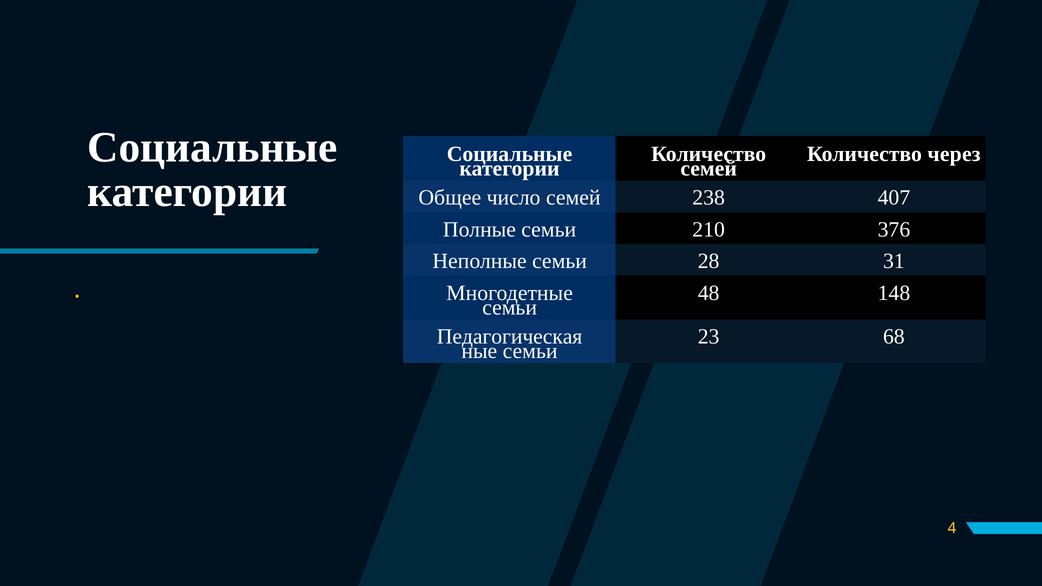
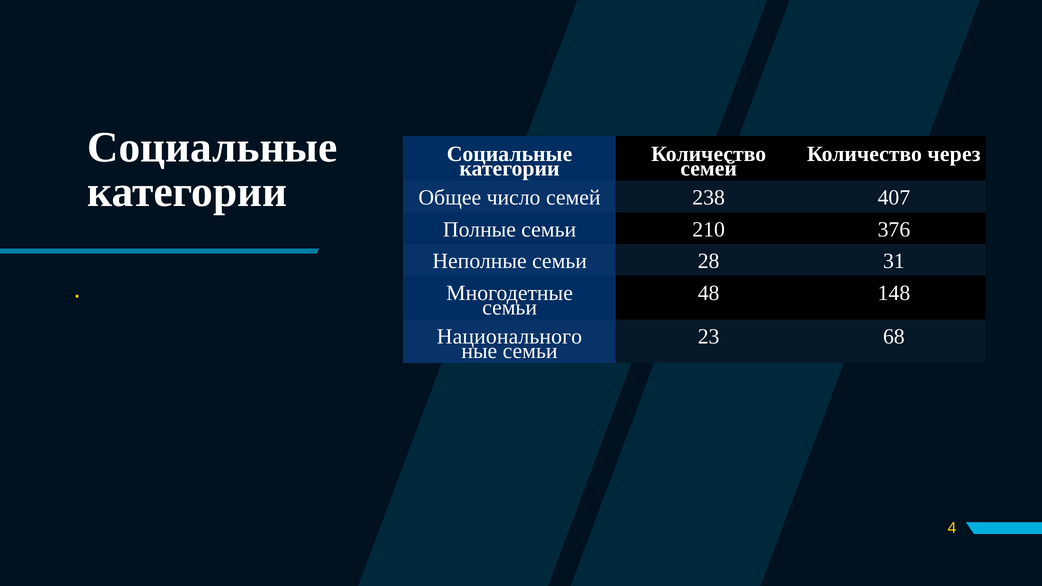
Педагогическая: Педагогическая -> Национального (509, 337)
